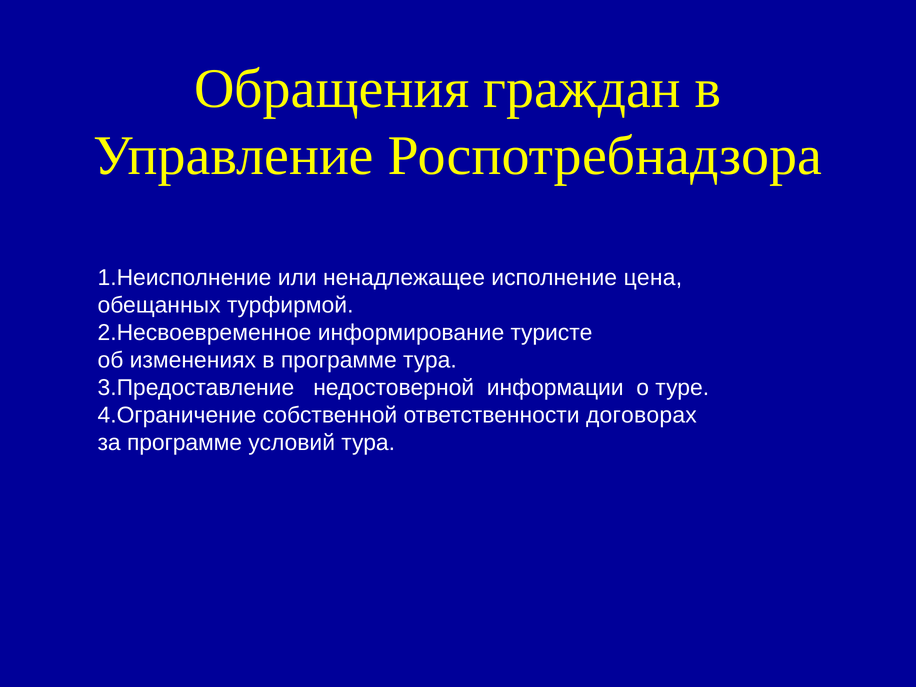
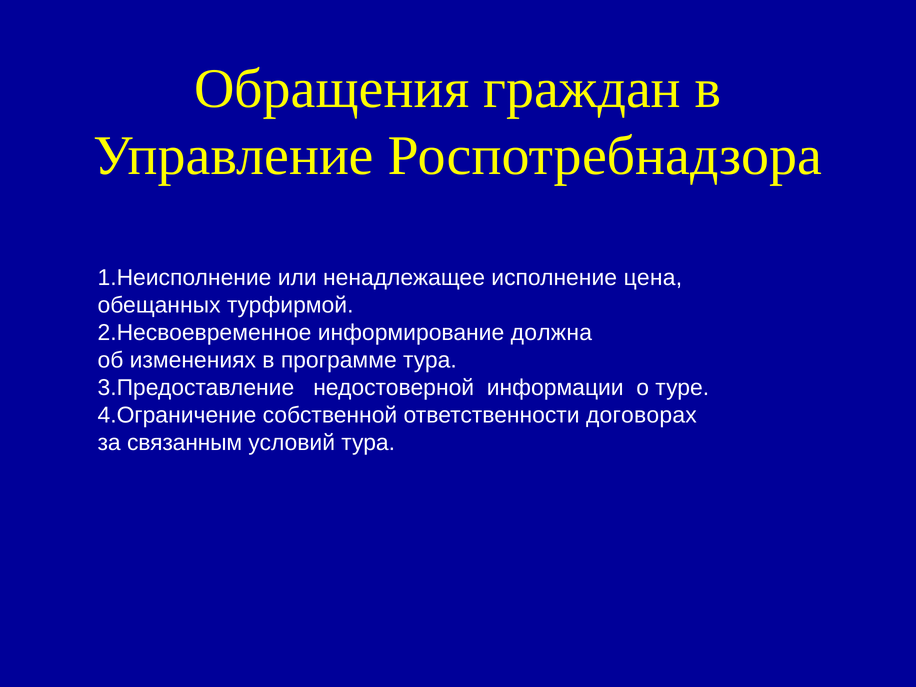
туристе: туристе -> должна (551, 333)
за программе: программе -> связанным (185, 443)
